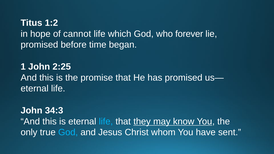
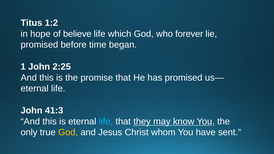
cannot: cannot -> believe (77, 34)
34:3: 34:3 -> 41:3 (54, 111)
God colour: light blue -> yellow (68, 132)
